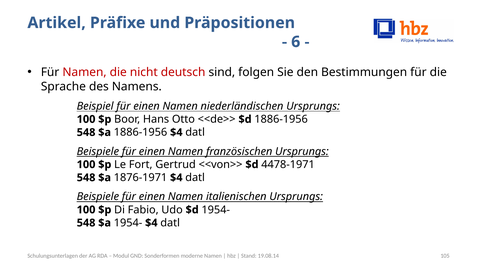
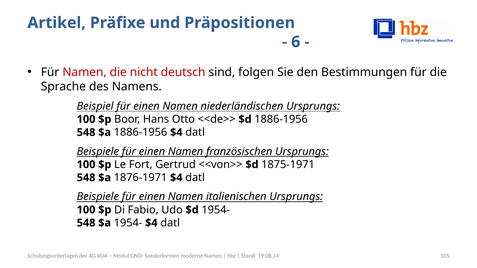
4478-1971: 4478-1971 -> 1875-1971 (288, 165)
